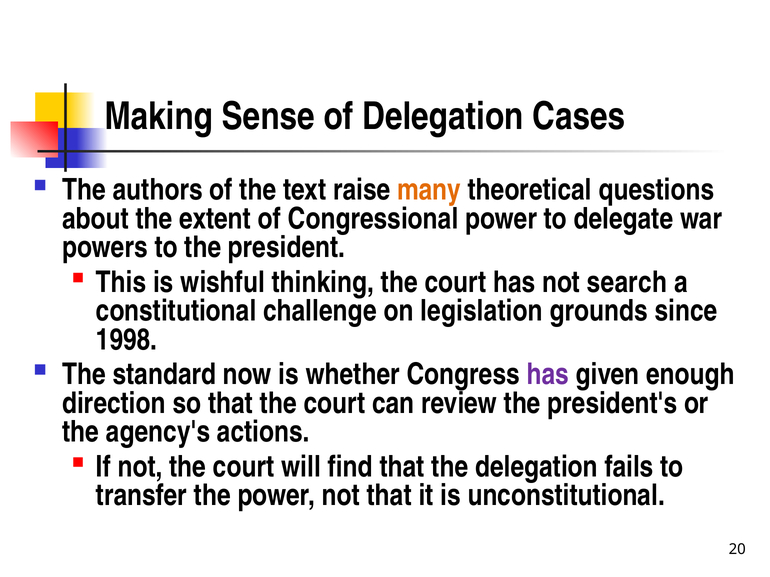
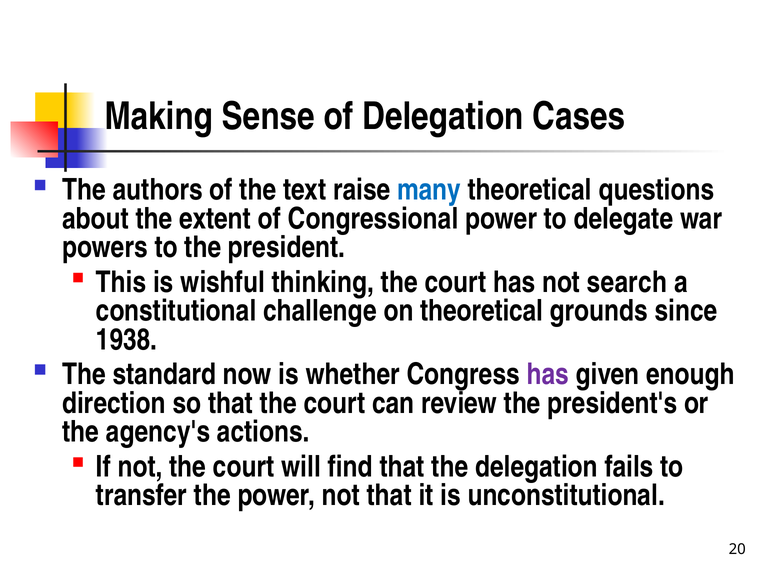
many colour: orange -> blue (429, 190)
on legislation: legislation -> theoretical (482, 311)
1998: 1998 -> 1938 (127, 340)
